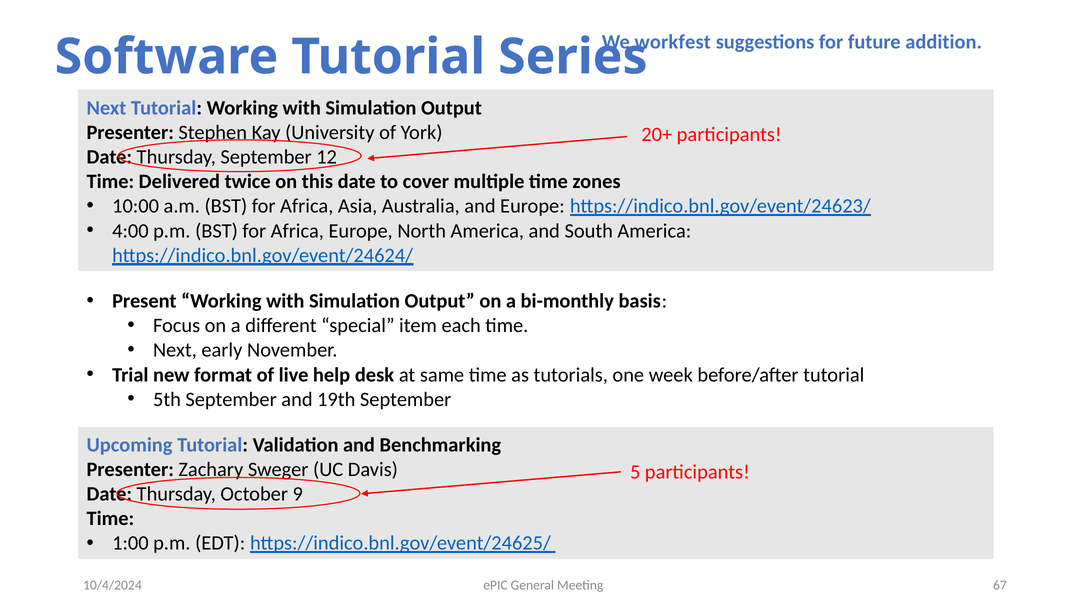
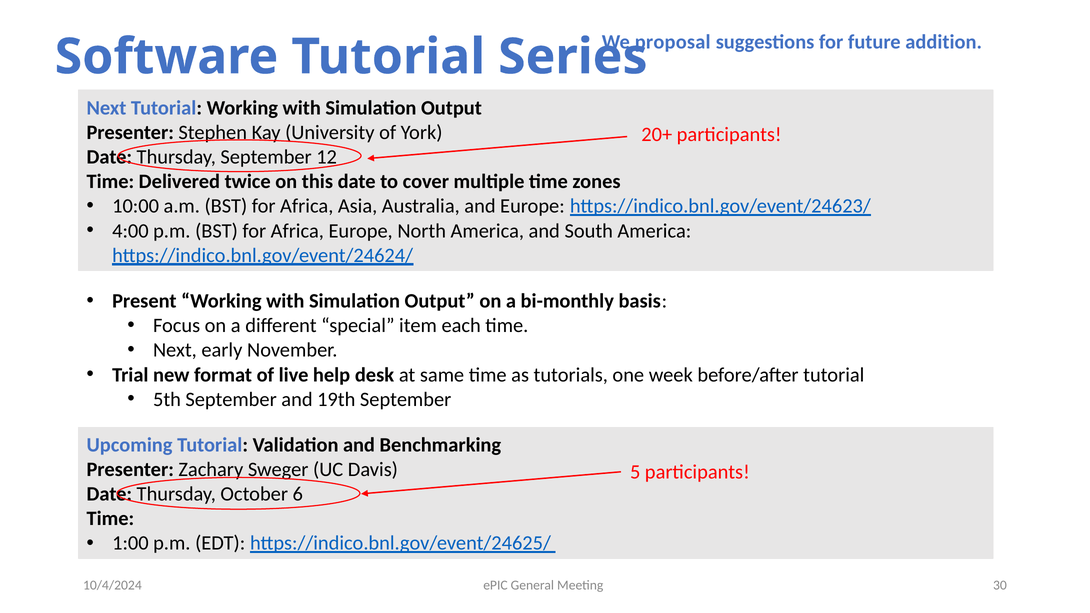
workfest: workfest -> proposal (673, 42)
9: 9 -> 6 (298, 494)
67: 67 -> 30 (1000, 585)
